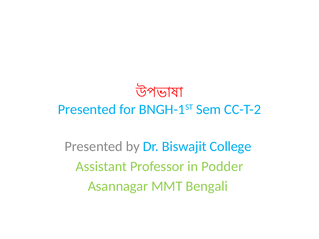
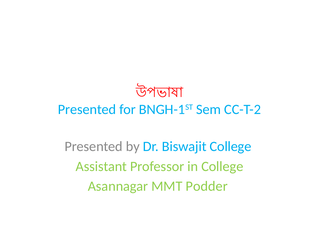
in Podder: Podder -> College (222, 167)
Bengali: Bengali -> Podder (207, 186)
